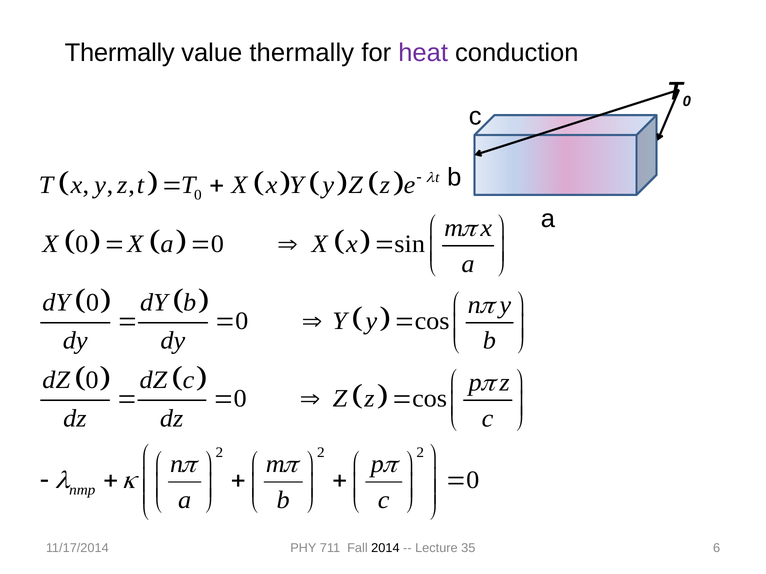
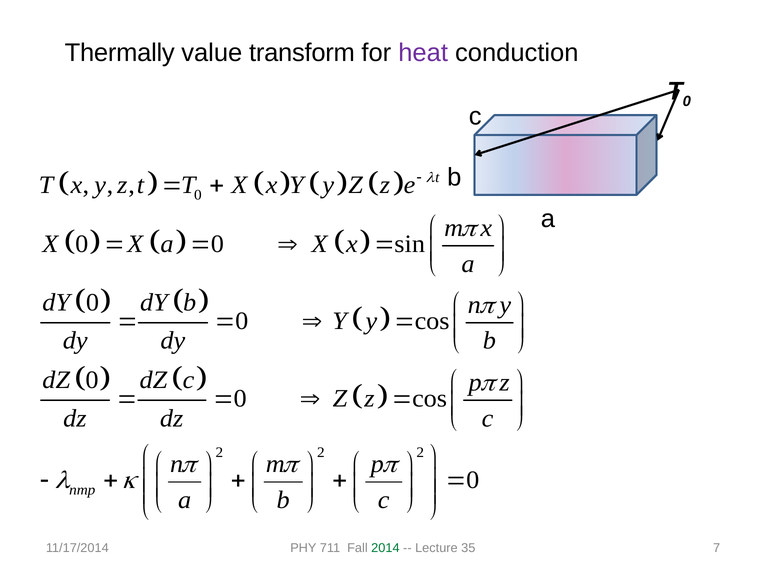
value thermally: thermally -> transform (302, 53)
2014 colour: black -> green (385, 549)
6: 6 -> 7 (717, 549)
